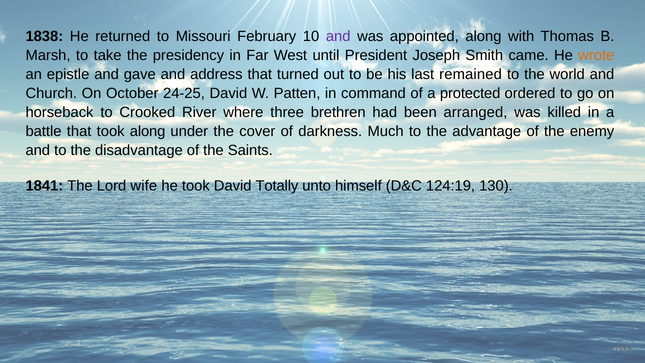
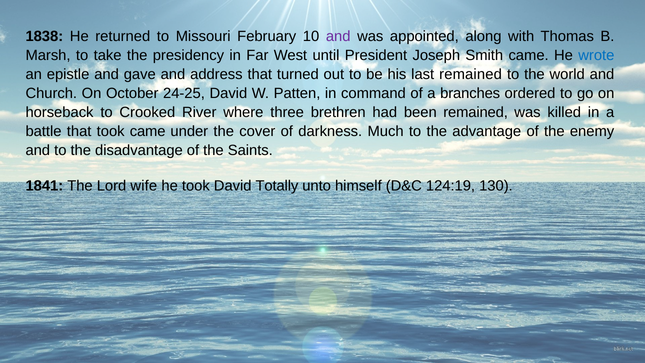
wrote colour: orange -> blue (596, 55)
protected: protected -> branches (470, 93)
been arranged: arranged -> remained (476, 112)
took along: along -> came (148, 131)
